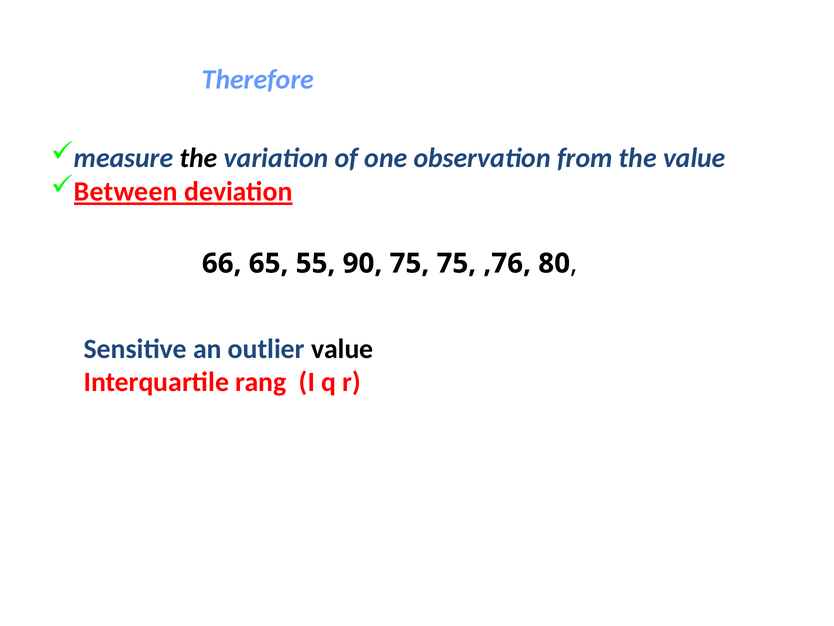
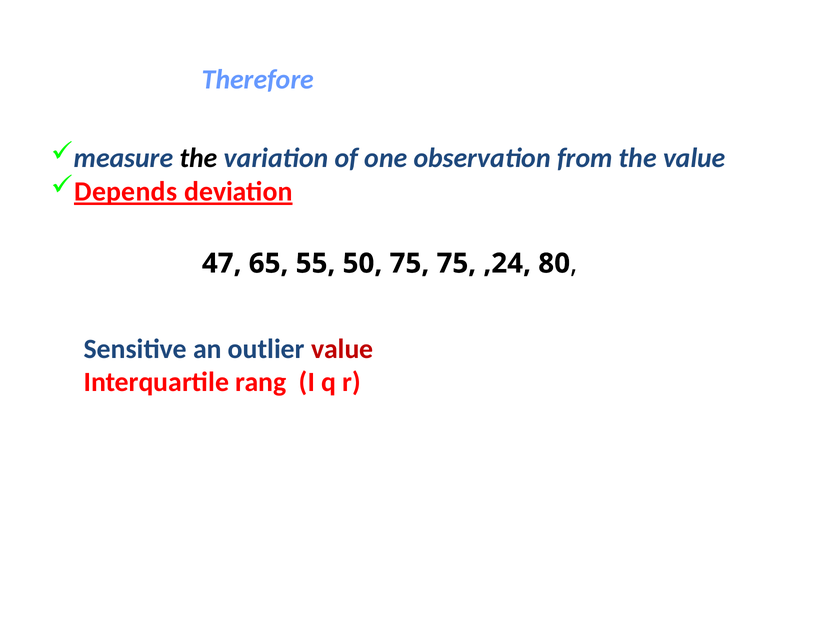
Between: Between -> Depends (126, 191)
66: 66 -> 47 (222, 263)
90: 90 -> 50 (362, 263)
,76: ,76 -> ,24 (507, 263)
value colour: black -> red (342, 349)
